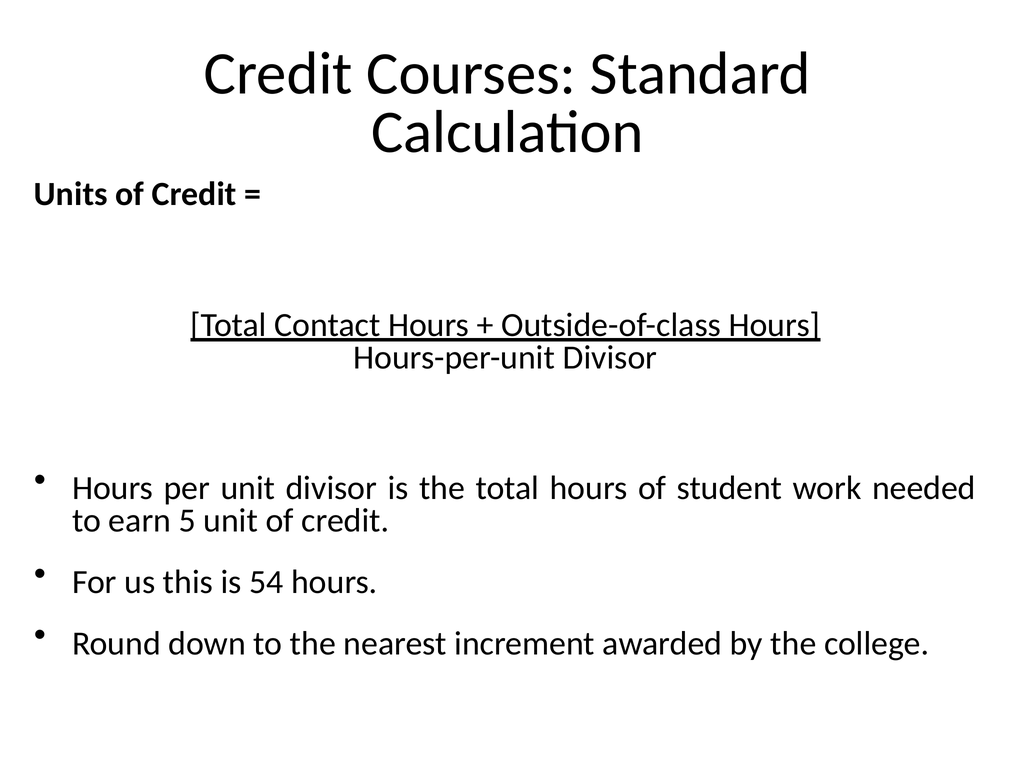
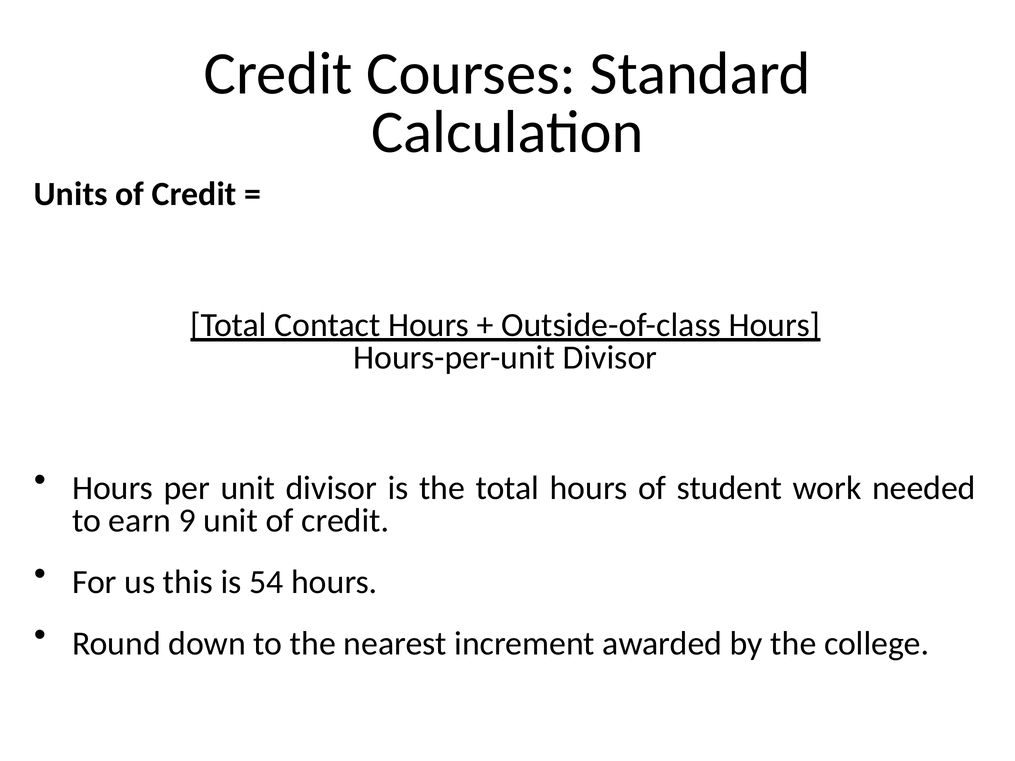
5: 5 -> 9 (187, 521)
